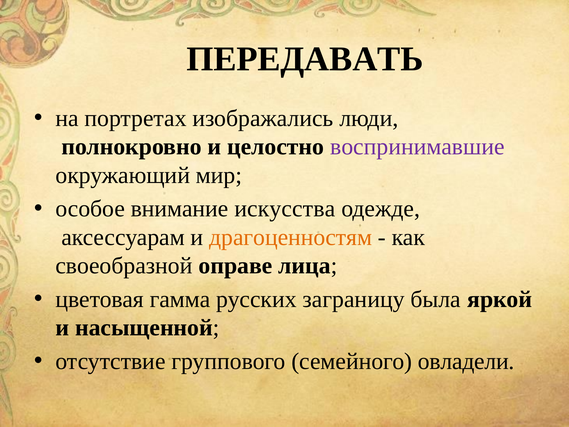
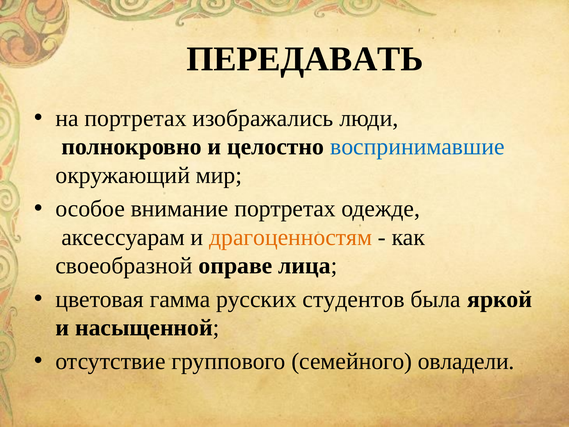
воспринимавшие colour: purple -> blue (417, 147)
внимание искусства: искусства -> портретах (285, 209)
заграницу: заграницу -> студентов (354, 299)
